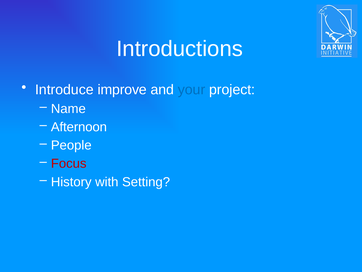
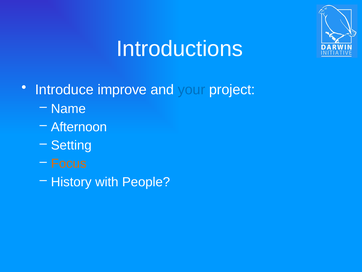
People: People -> Setting (71, 145)
Focus colour: red -> orange (69, 163)
Setting: Setting -> People (146, 182)
